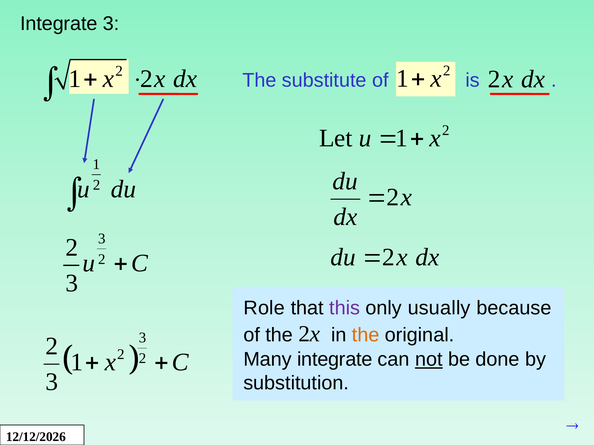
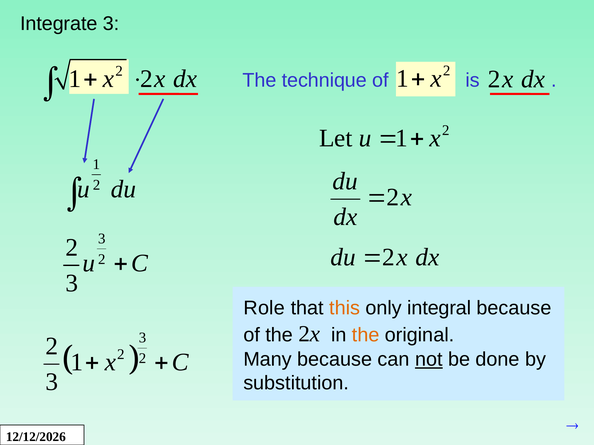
substitute: substitute -> technique (324, 81)
this colour: purple -> orange (345, 308)
usually: usually -> integral (439, 308)
Many integrate: integrate -> because (335, 360)
